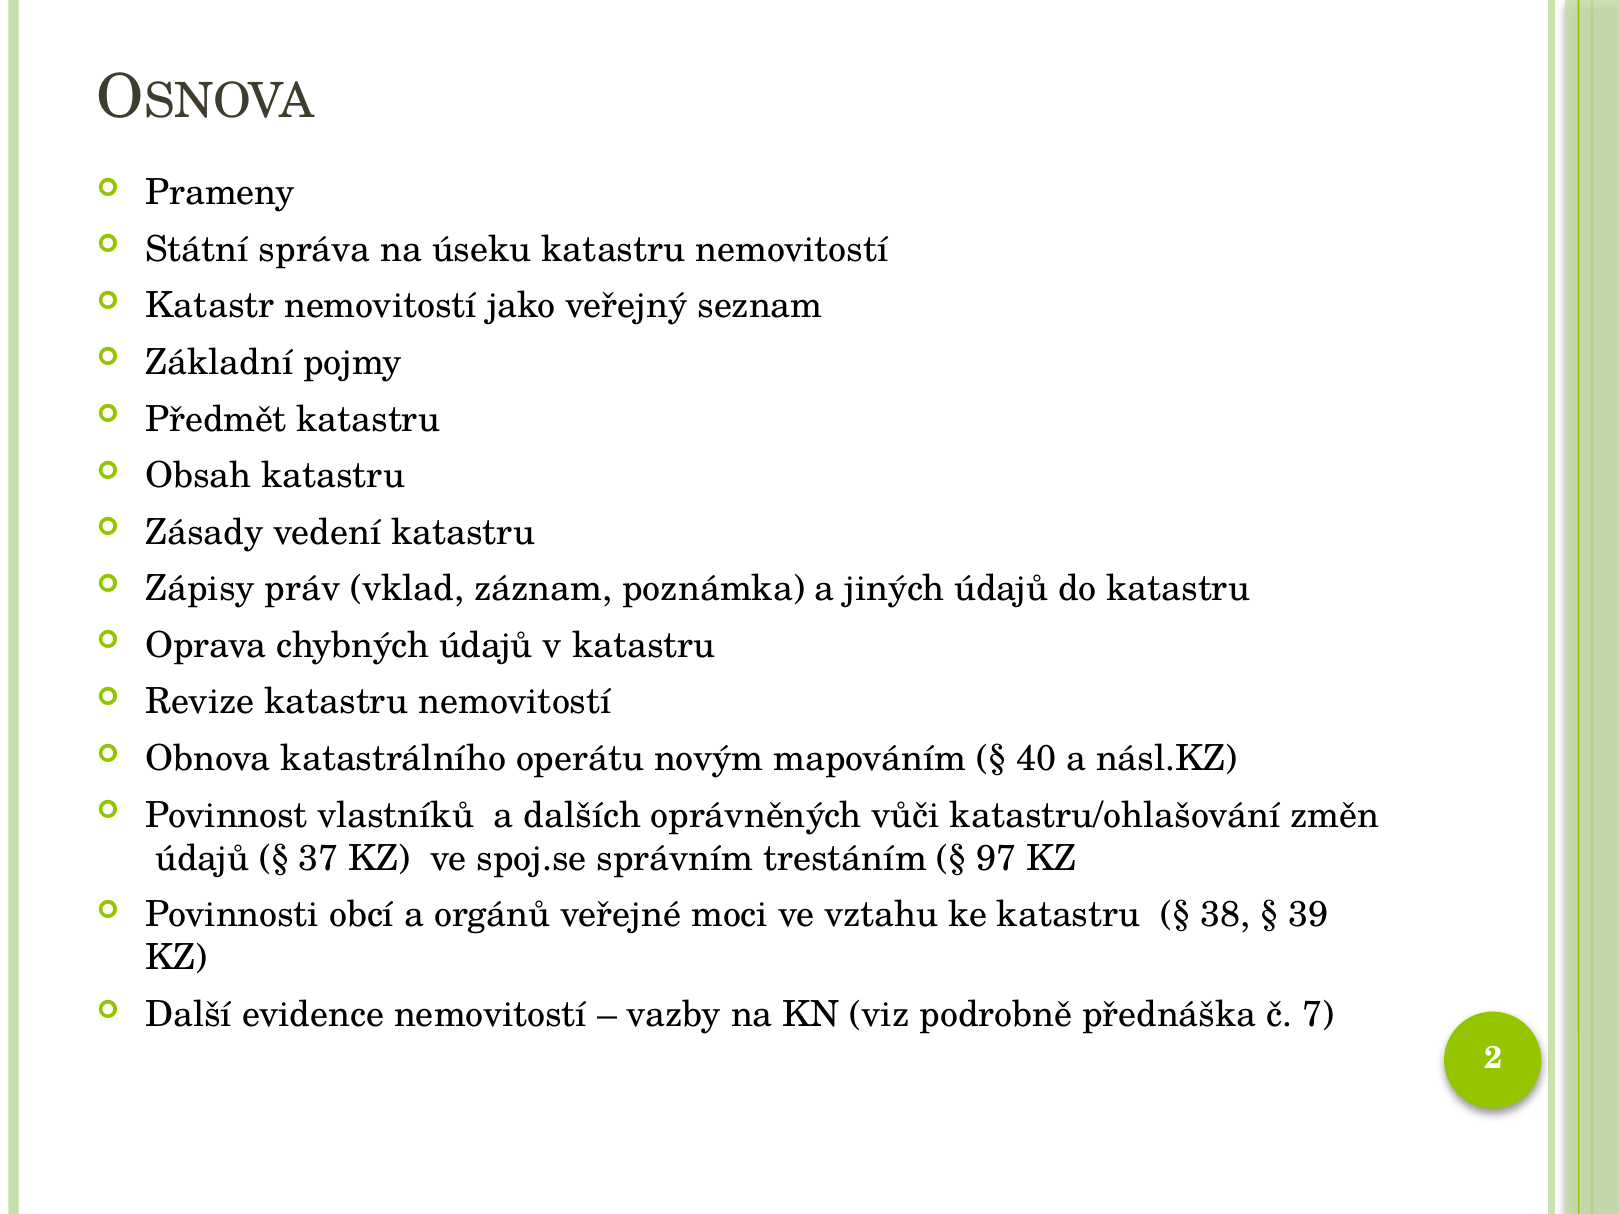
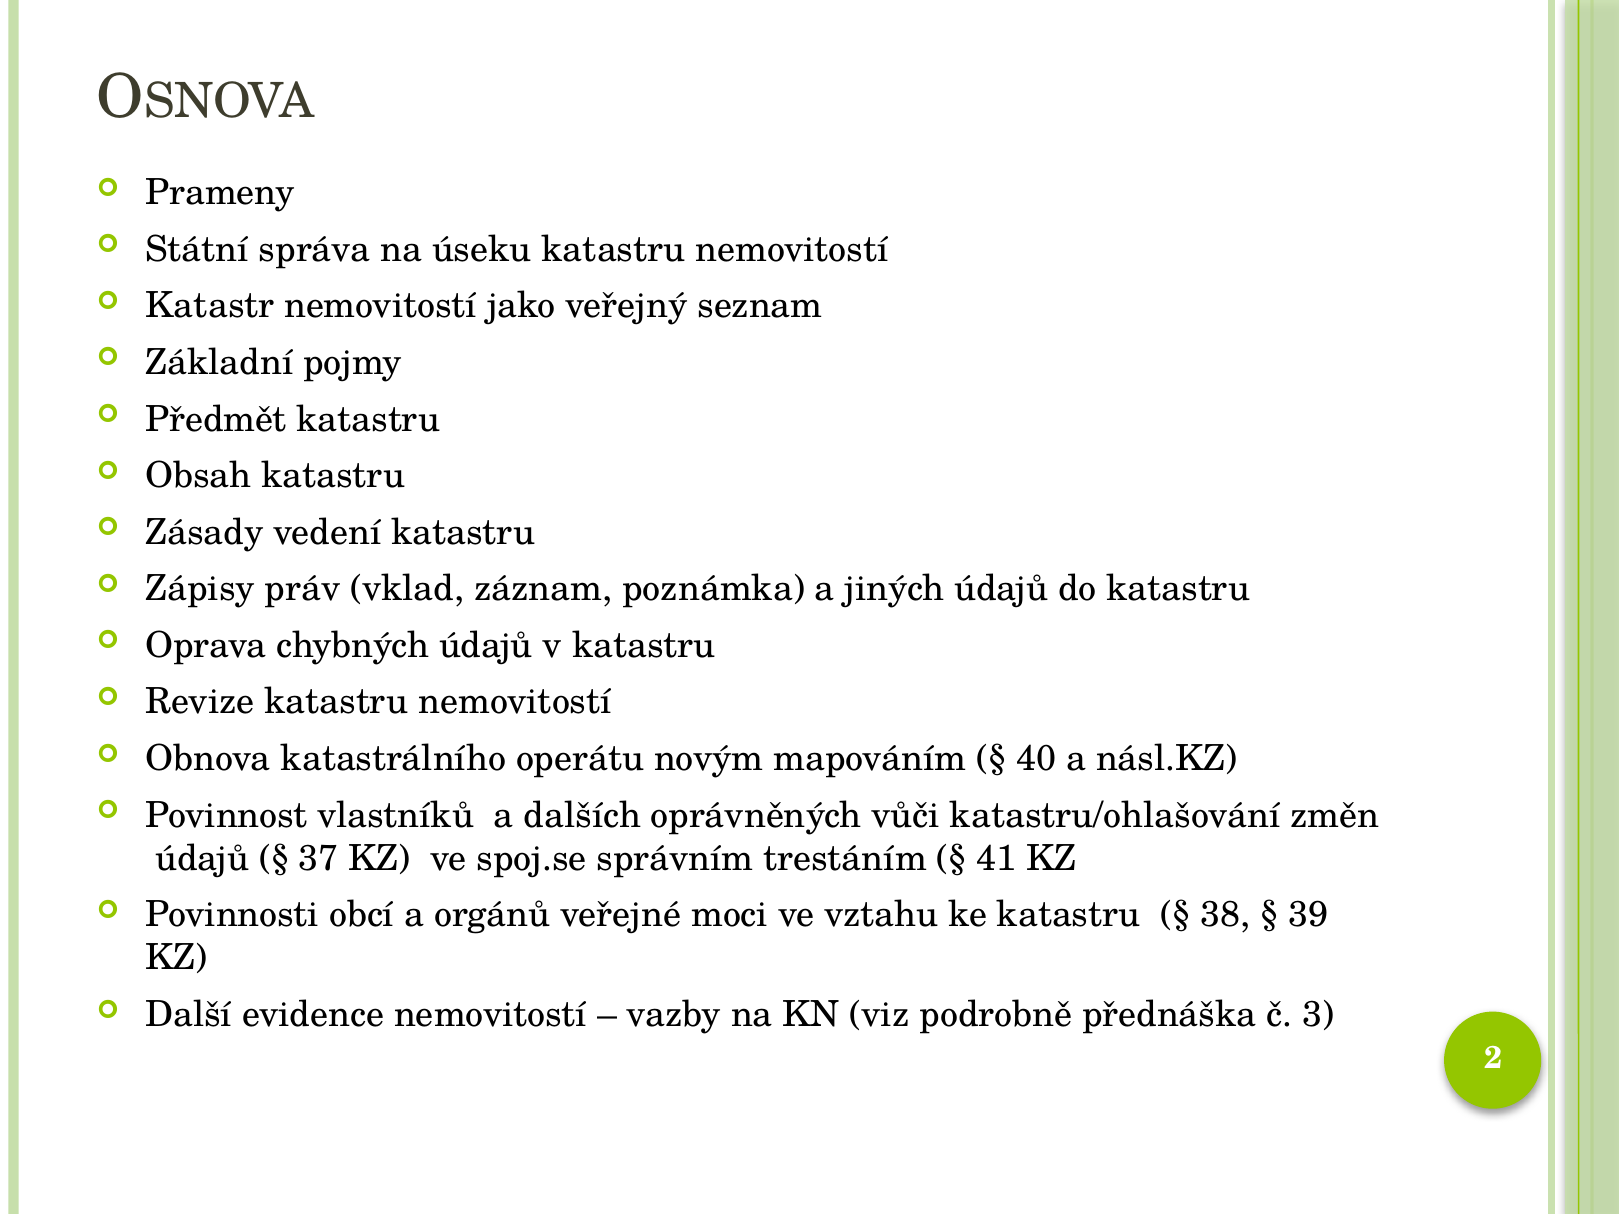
97: 97 -> 41 (997, 859)
7: 7 -> 3 (1318, 1015)
